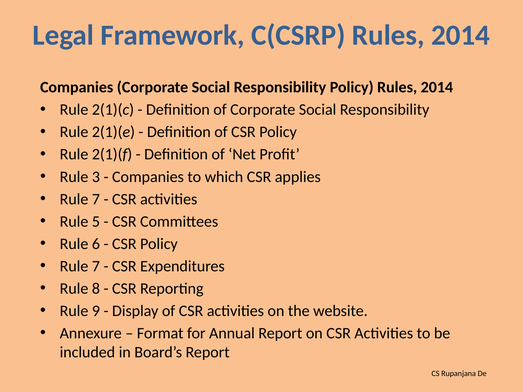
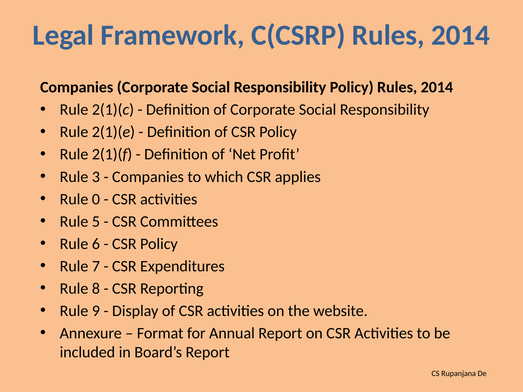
7: 7 -> 0 (96, 199)
